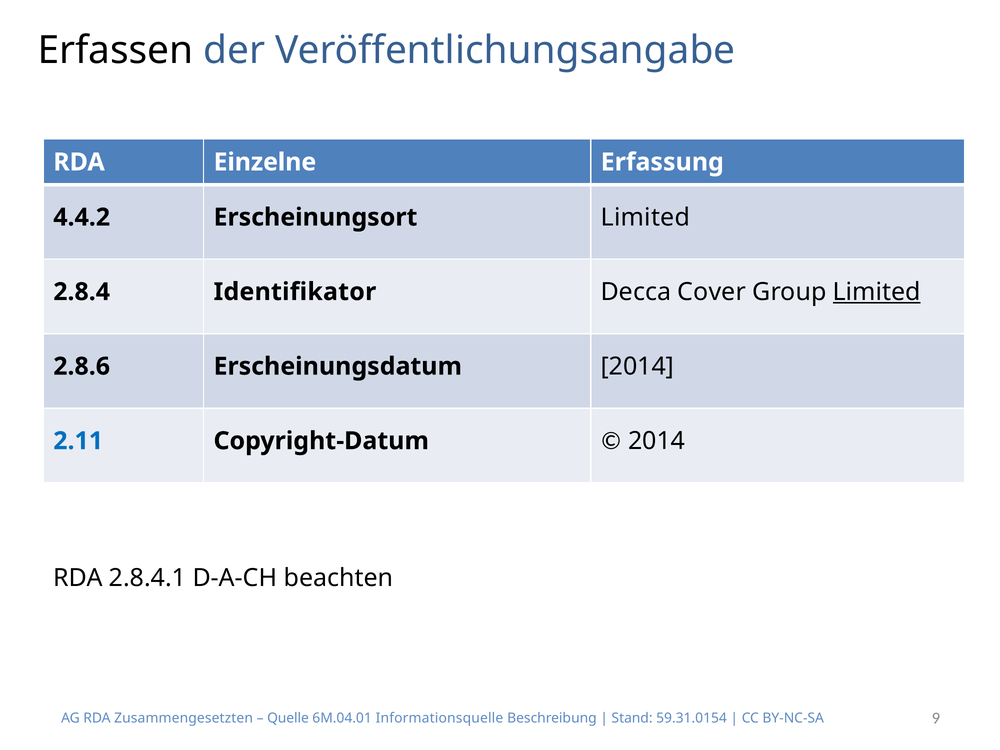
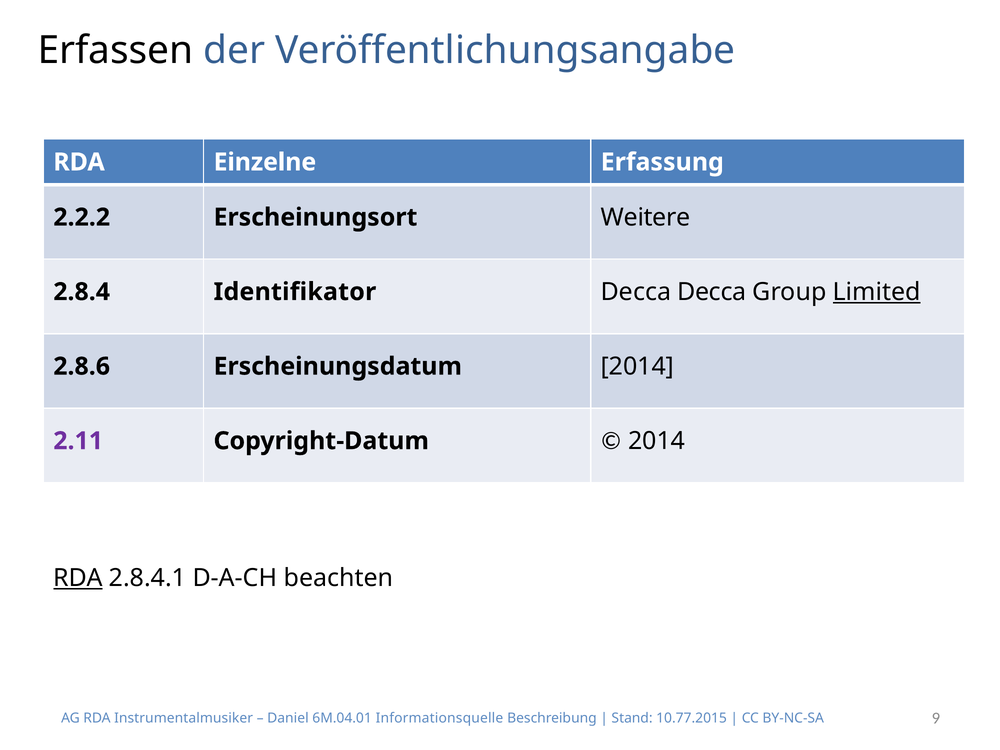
4.4.2: 4.4.2 -> 2.2.2 (82, 217)
Erscheinungsort Limited: Limited -> Weitere (646, 217)
Decca Cover: Cover -> Decca (712, 292)
2.11 colour: blue -> purple (78, 441)
RDA underline: none -> present (78, 578)
Zusammengesetzten: Zusammengesetzten -> Instrumentalmusiker (184, 718)
Quelle: Quelle -> Daniel (288, 718)
59.31.0154: 59.31.0154 -> 10.77.2015 (692, 718)
